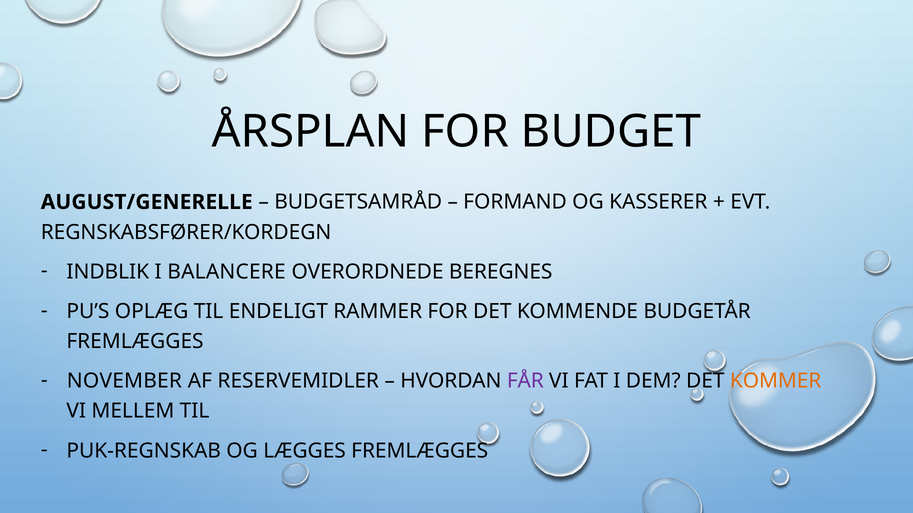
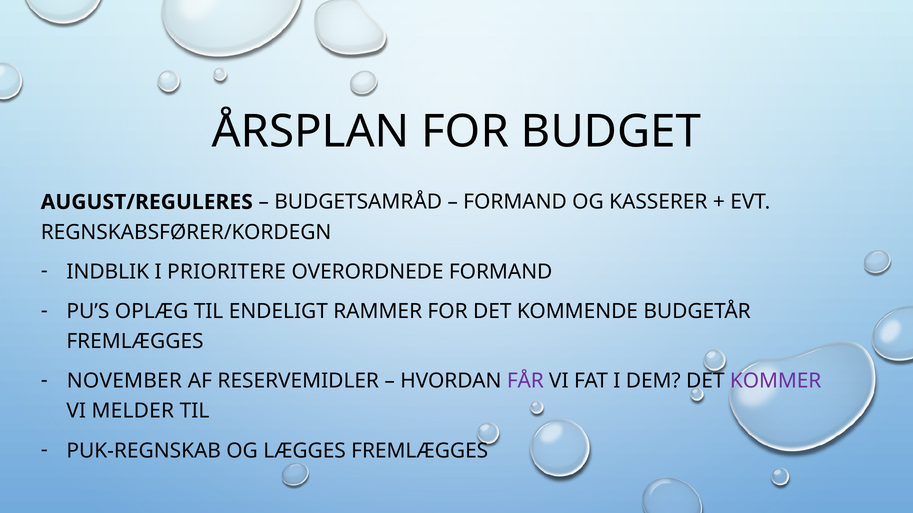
AUGUST/GENERELLE: AUGUST/GENERELLE -> AUGUST/REGULERES (147, 202)
BALANCERE: BALANCERE -> PRIORITERE (227, 272)
OVERORDNEDE BEREGNES: BEREGNES -> FORMAND (501, 272)
KOMMER colour: orange -> purple (776, 381)
MELLEM: MELLEM -> MELDER (133, 411)
